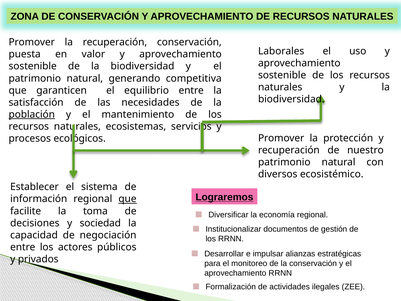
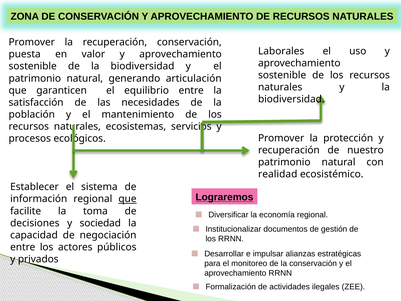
competitiva: competitiva -> articulación (194, 78)
población underline: present -> none (32, 114)
diversos: diversos -> realidad (278, 174)
